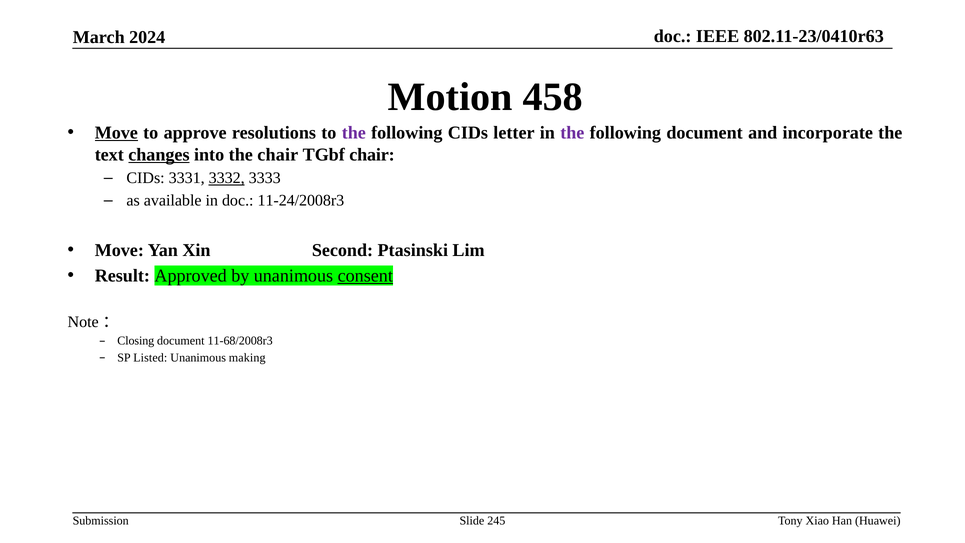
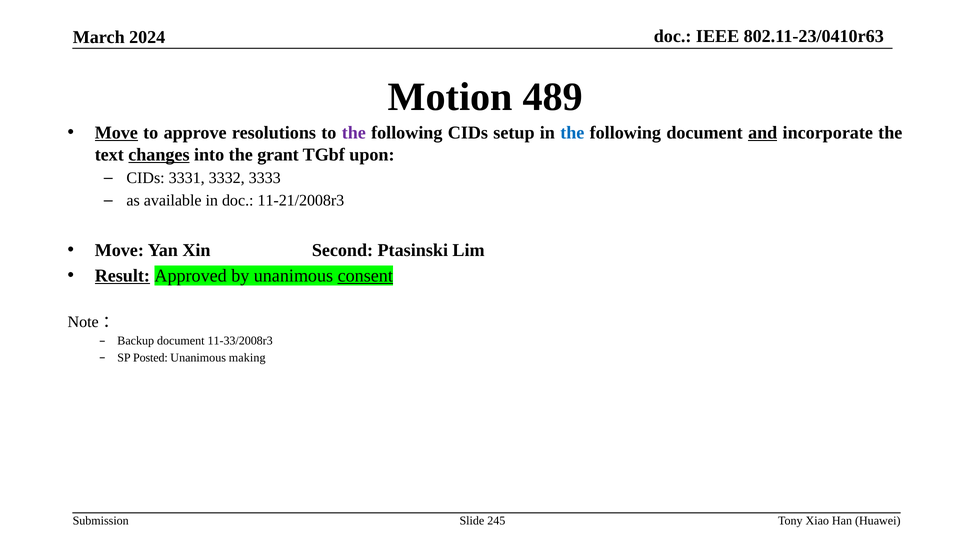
458: 458 -> 489 (553, 97)
letter: letter -> setup (514, 133)
the colour: purple -> blue (572, 133)
and underline: none -> present (763, 133)
the chair: chair -> grant (278, 155)
TGbf chair: chair -> upon (372, 155)
3332 underline: present -> none (227, 178)
11-24/2008r3: 11-24/2008r3 -> 11-21/2008r3 (301, 201)
Result underline: none -> present (122, 276)
Closing: Closing -> Backup (136, 341)
11-68/2008r3: 11-68/2008r3 -> 11-33/2008r3 (240, 341)
Listed: Listed -> Posted (150, 358)
